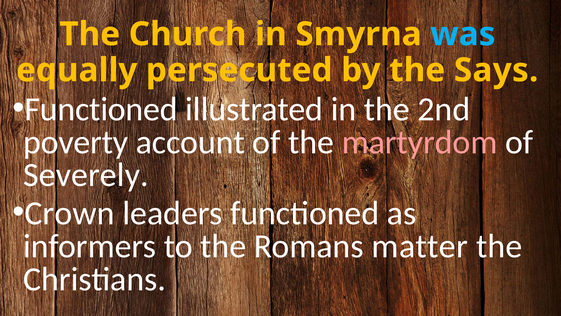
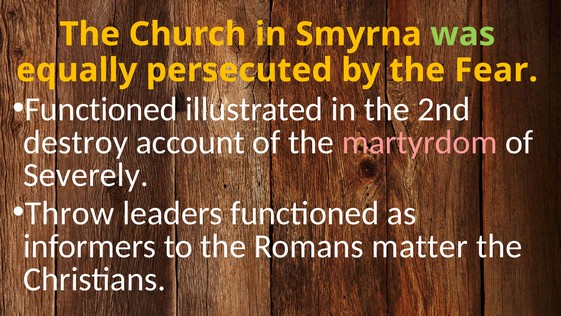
was colour: light blue -> light green (463, 34)
Says: Says -> Fear (496, 70)
poverty: poverty -> destroy (76, 142)
Crown: Crown -> Throw (69, 213)
